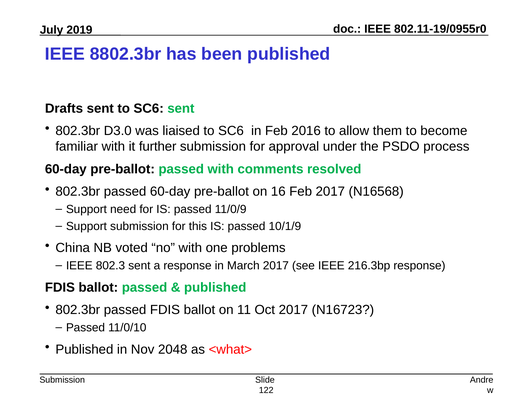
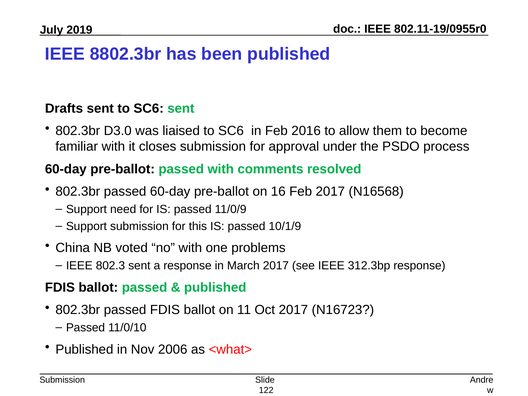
further: further -> closes (158, 147)
216.3bp: 216.3bp -> 312.3bp (369, 266)
2048: 2048 -> 2006 (173, 349)
